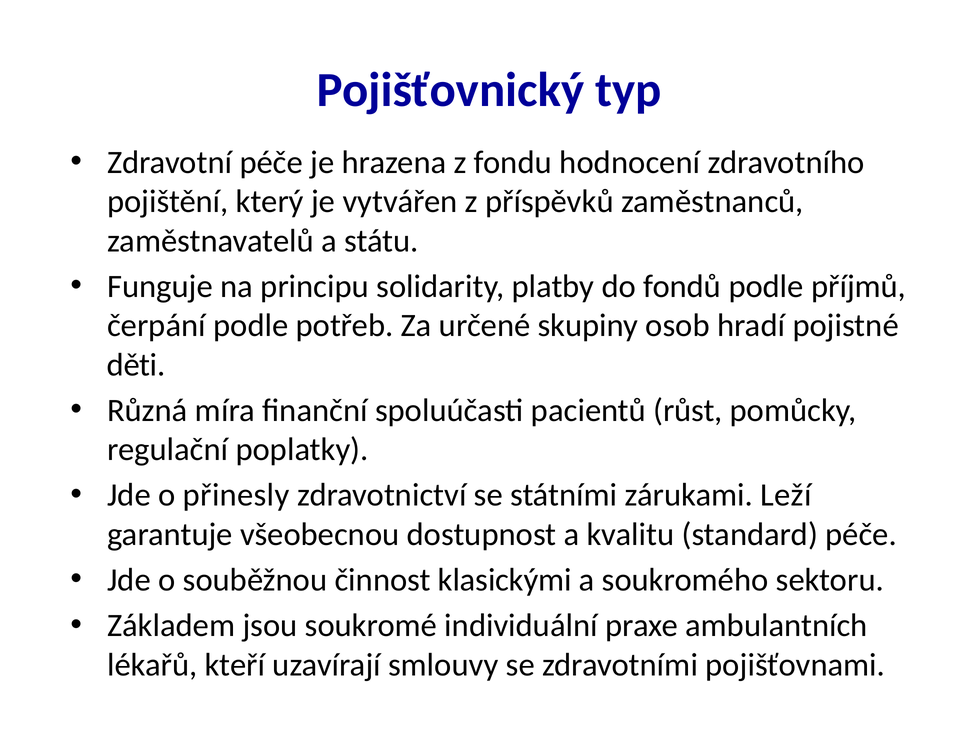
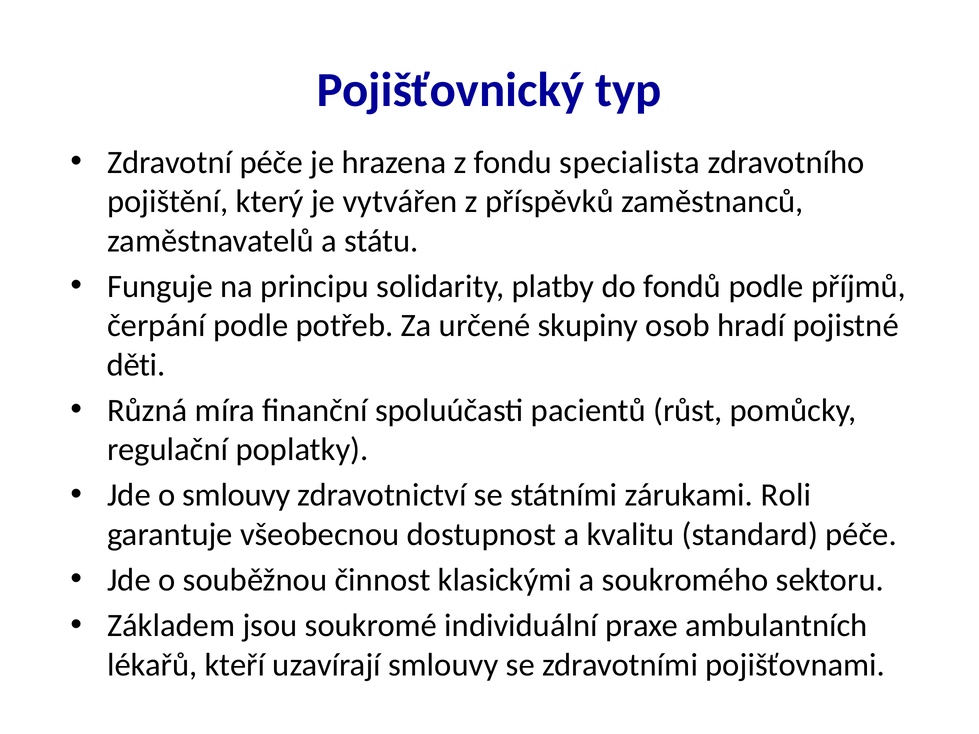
hodnocení: hodnocení -> specialista (630, 163)
o přinesly: přinesly -> smlouvy (237, 495)
Leží: Leží -> Roli (786, 495)
